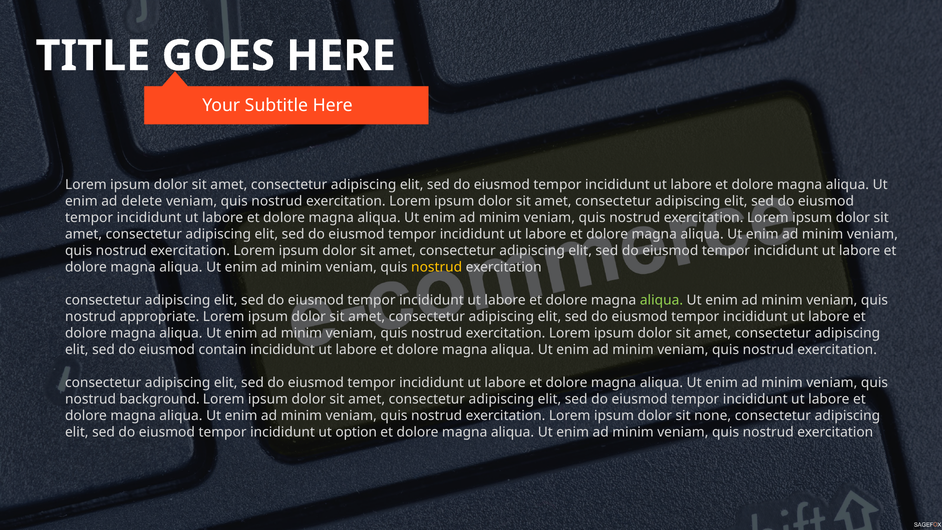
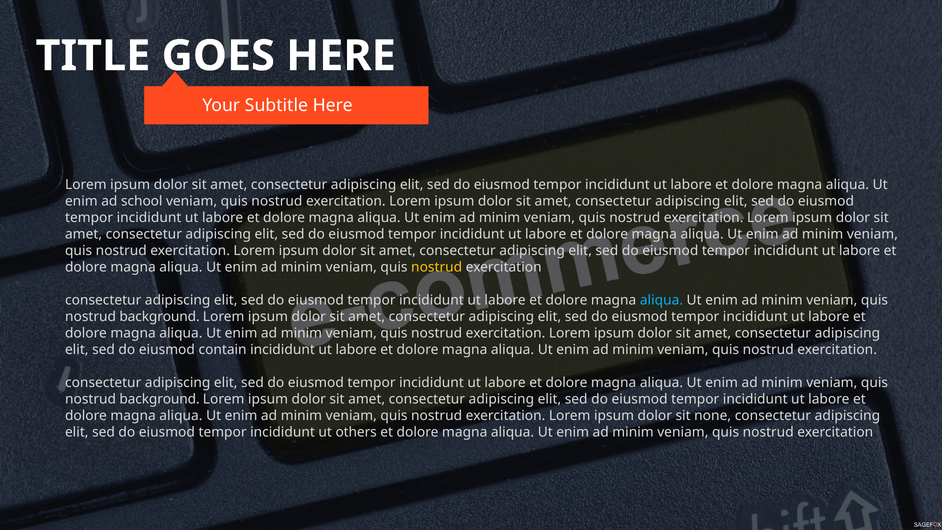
delete: delete -> school (142, 201)
aliqua colour: light green -> light blue (661, 300)
appropriate: appropriate -> background (160, 317)
option: option -> others (356, 432)
